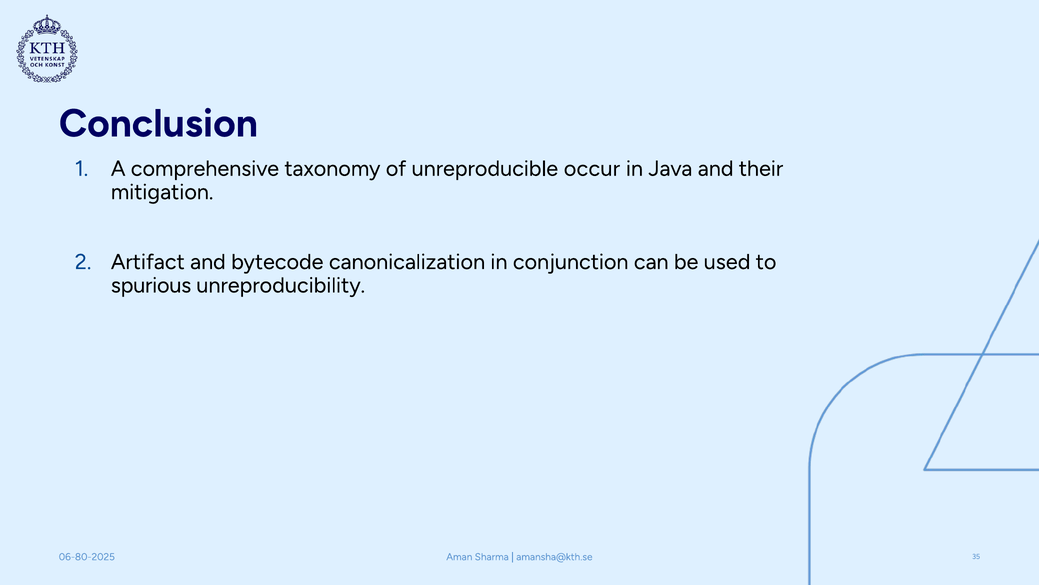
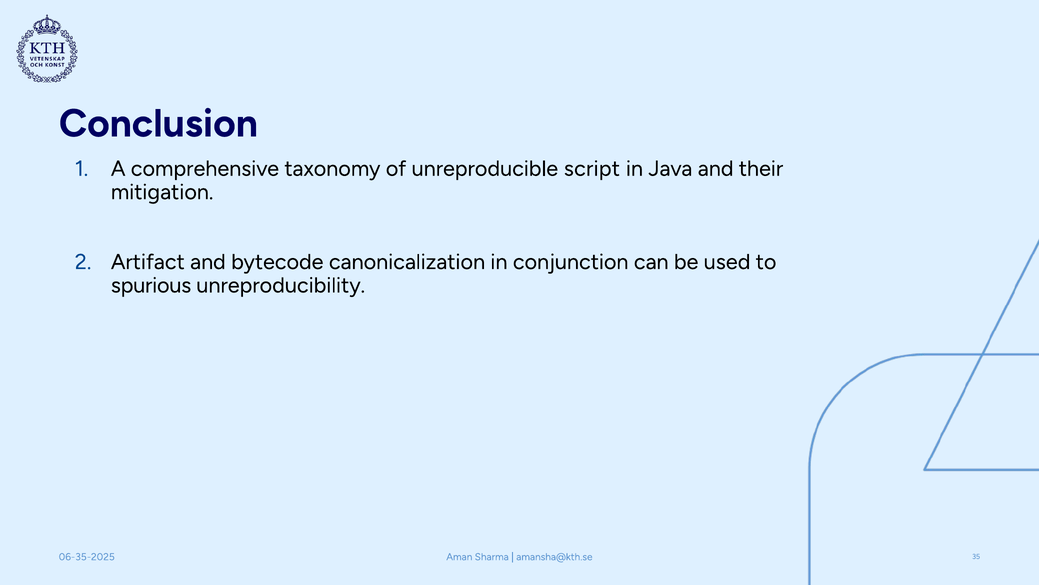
occur: occur -> script (592, 168)
06-80-2025: 06-80-2025 -> 06-35-2025 (87, 556)
